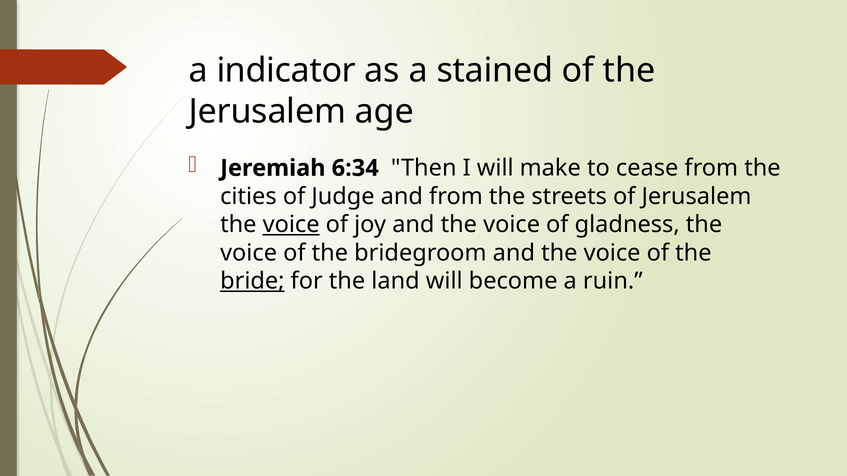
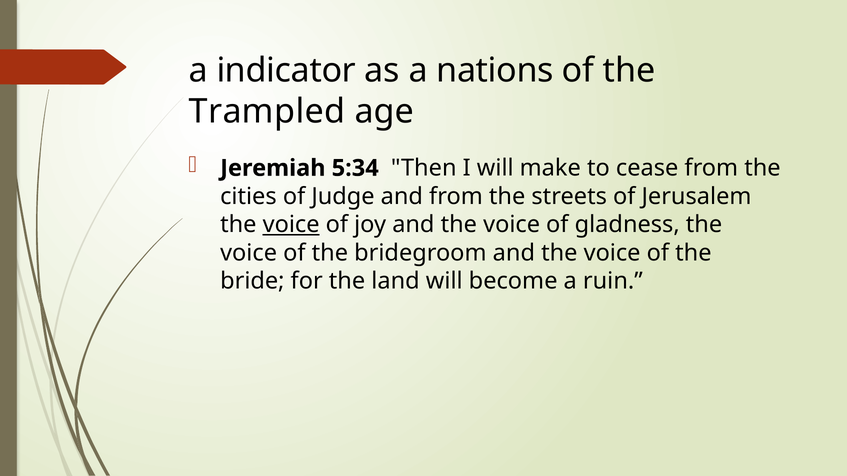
stained: stained -> nations (495, 70)
Jerusalem: Jerusalem -> Trampled (267, 111)
6:34: 6:34 -> 5:34 (355, 168)
bride underline: present -> none (252, 281)
